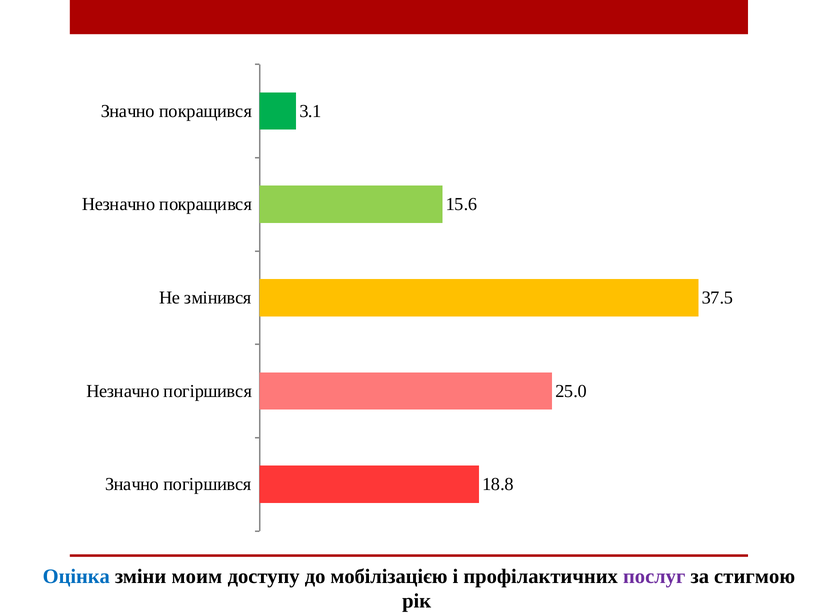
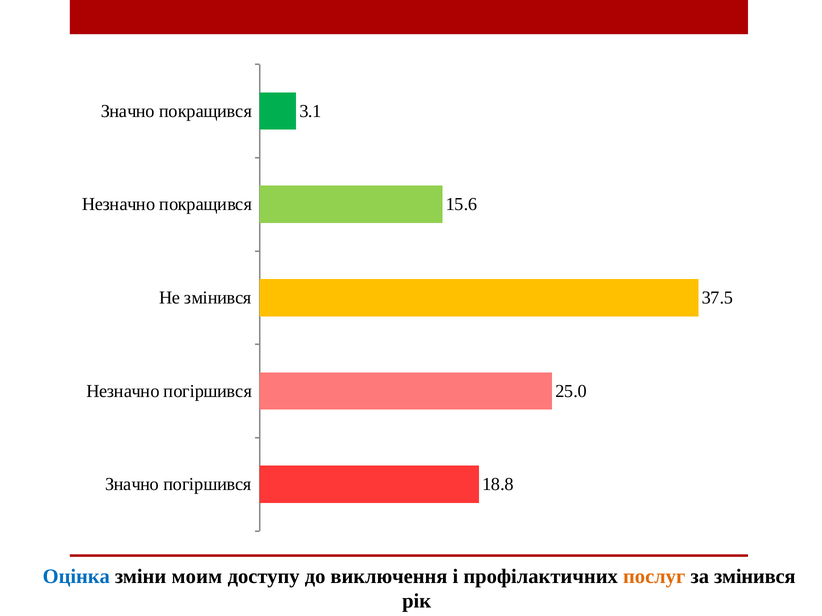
мобілізацією: мобілізацією -> виключення (389, 577)
послуг colour: purple -> orange (654, 577)
за стигмою: стигмою -> змінився (755, 577)
